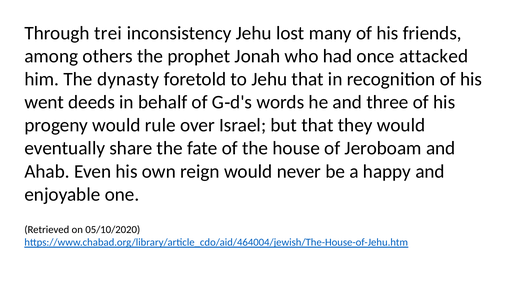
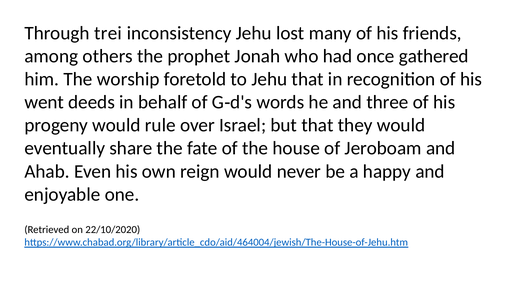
attacked: attacked -> gathered (434, 56)
dynasty: dynasty -> worship (128, 79)
05/10/2020: 05/10/2020 -> 22/10/2020 (113, 230)
